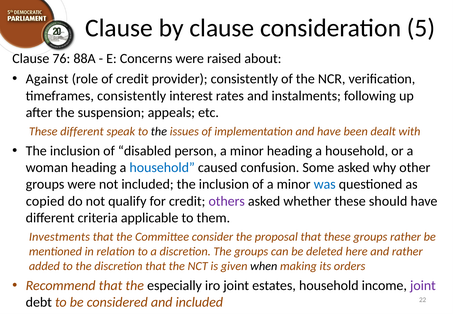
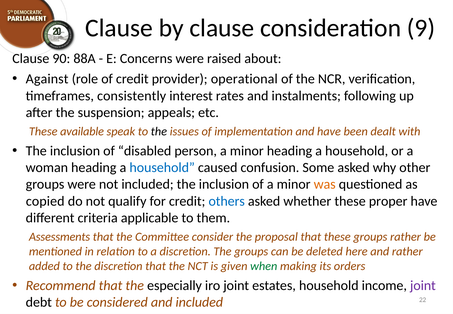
5: 5 -> 9 (421, 28)
76: 76 -> 90 (61, 58)
provider consistently: consistently -> operational (244, 79)
These different: different -> available (82, 131)
was colour: blue -> orange (325, 184)
others colour: purple -> blue (227, 201)
should: should -> proper (388, 201)
Investments: Investments -> Assessments (60, 236)
when colour: black -> green (264, 266)
